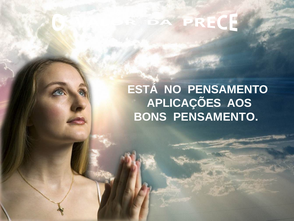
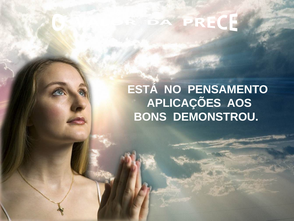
BONS PENSAMENTO: PENSAMENTO -> DEMONSTROU (216, 117)
